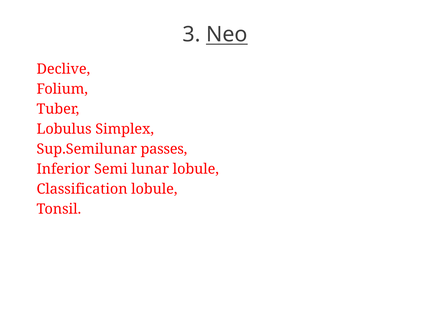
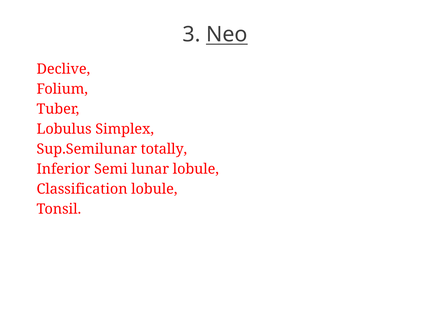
passes: passes -> totally (164, 149)
